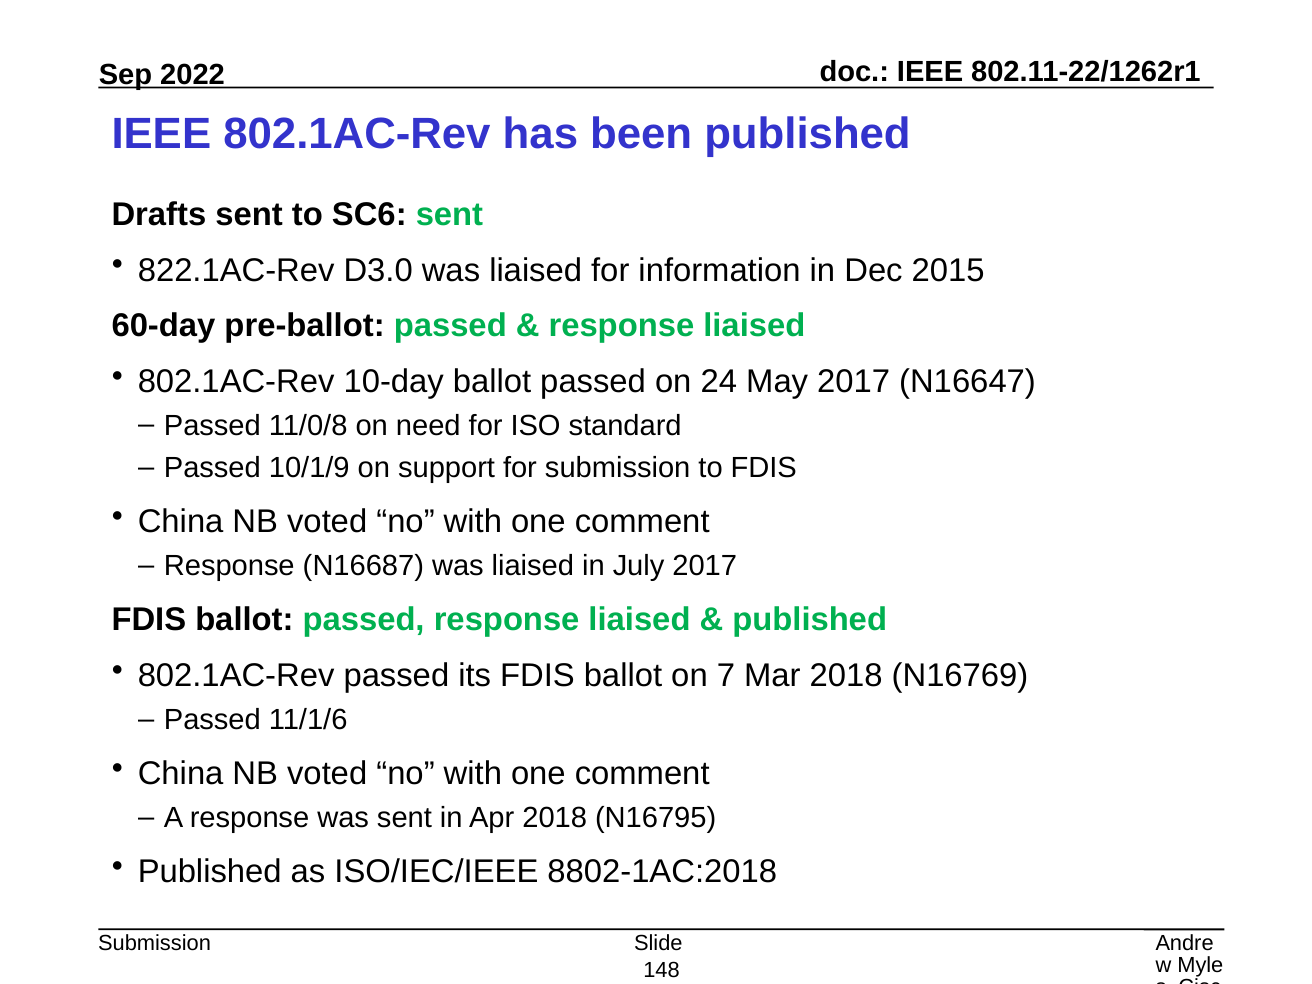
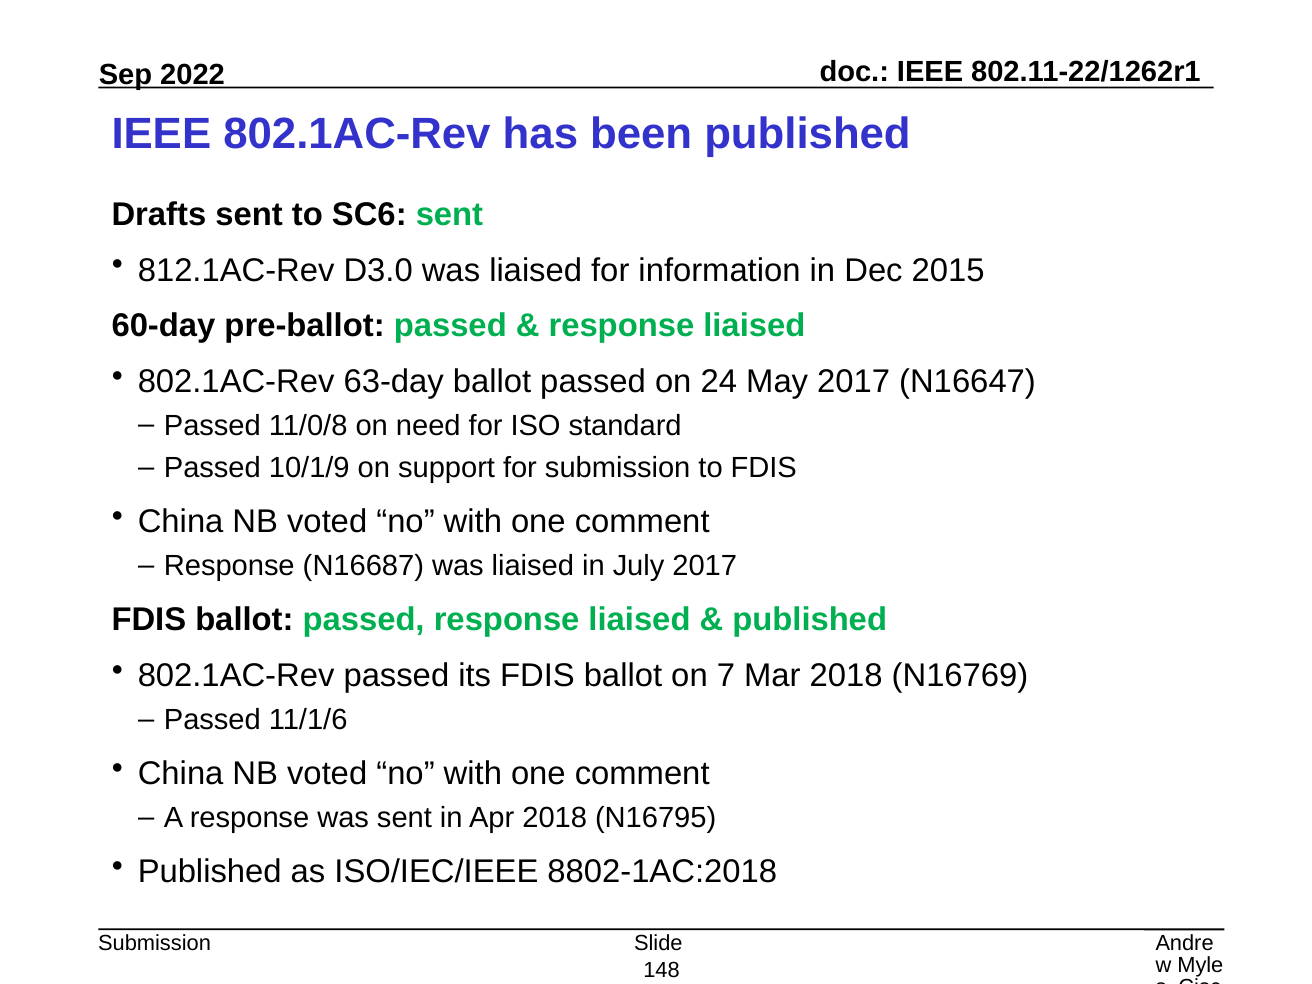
822.1AC-Rev: 822.1AC-Rev -> 812.1AC-Rev (236, 270)
10-day: 10-day -> 63-day (394, 382)
